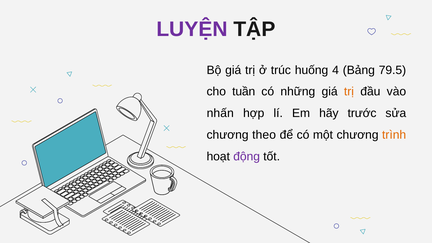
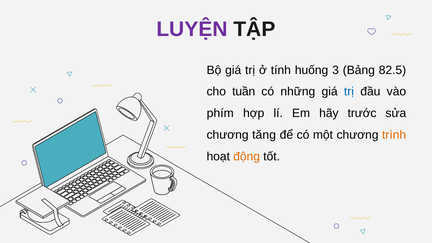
trúc: trúc -> tính (281, 70)
4: 4 -> 3 (336, 70)
79.5: 79.5 -> 82.5 (392, 70)
trị colour: orange -> blue (349, 92)
nhấn: nhấn -> phím (220, 113)
theo: theo -> tăng (264, 135)
động colour: purple -> orange (247, 156)
